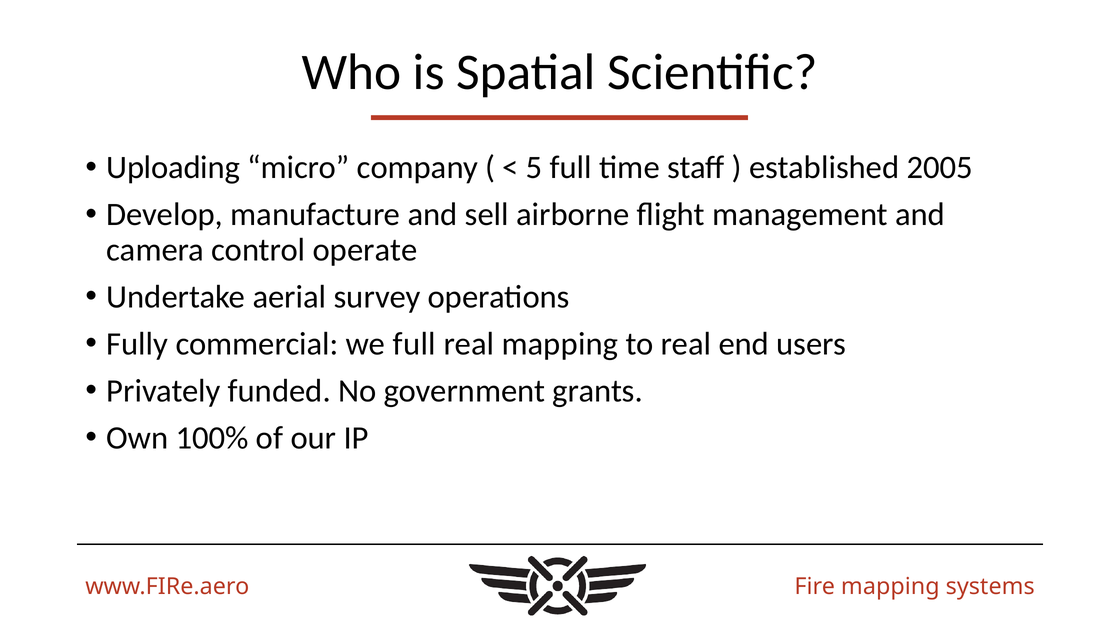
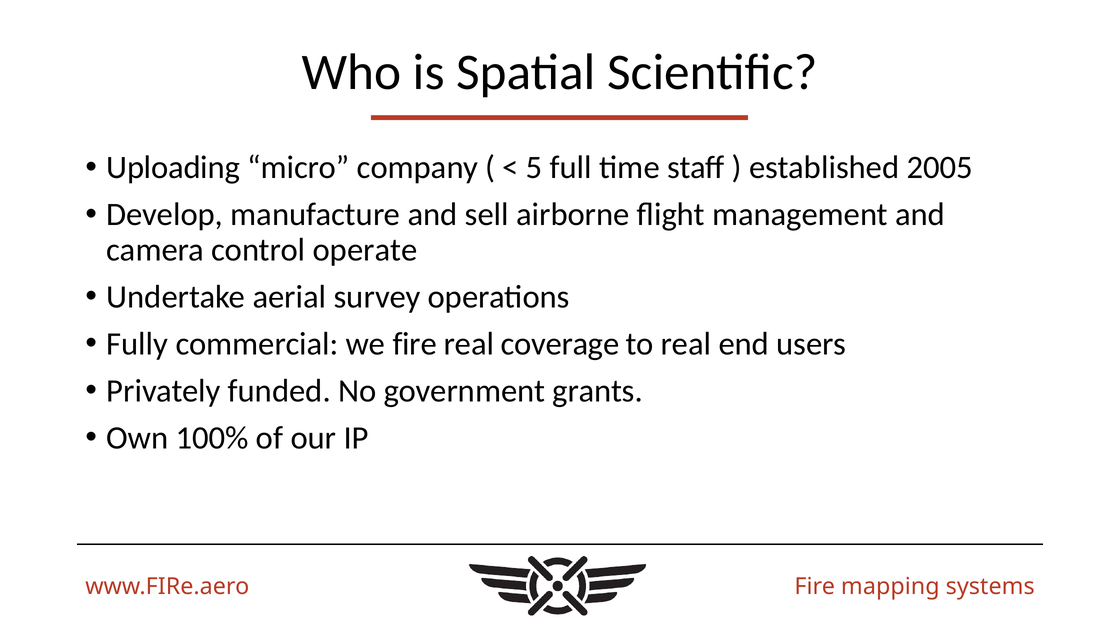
we full: full -> fire (415, 344)
real mapping: mapping -> coverage (560, 344)
